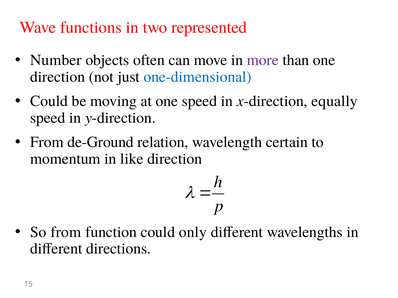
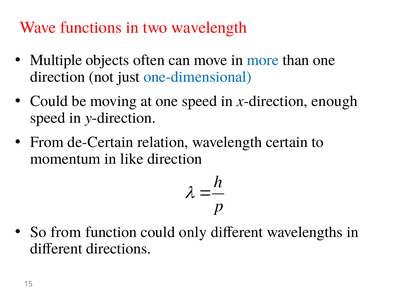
two represented: represented -> wavelength (209, 27)
Number: Number -> Multiple (56, 60)
more colour: purple -> blue (263, 60)
equally: equally -> enough (335, 101)
de-Ground: de-Ground -> de-Certain (100, 142)
